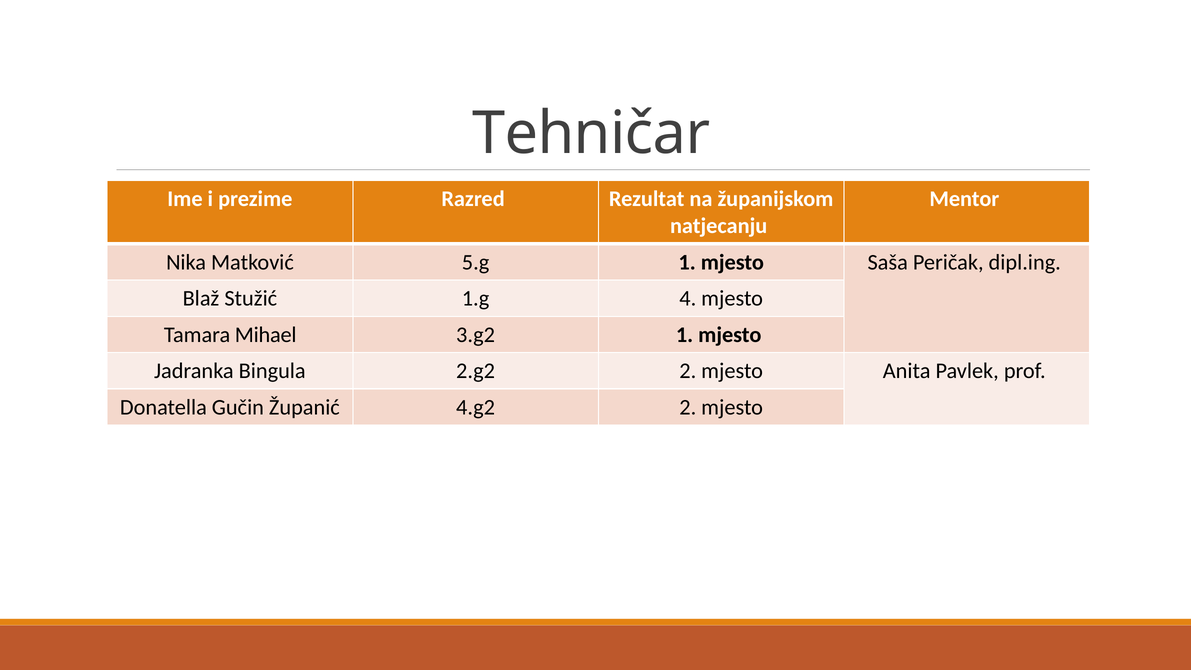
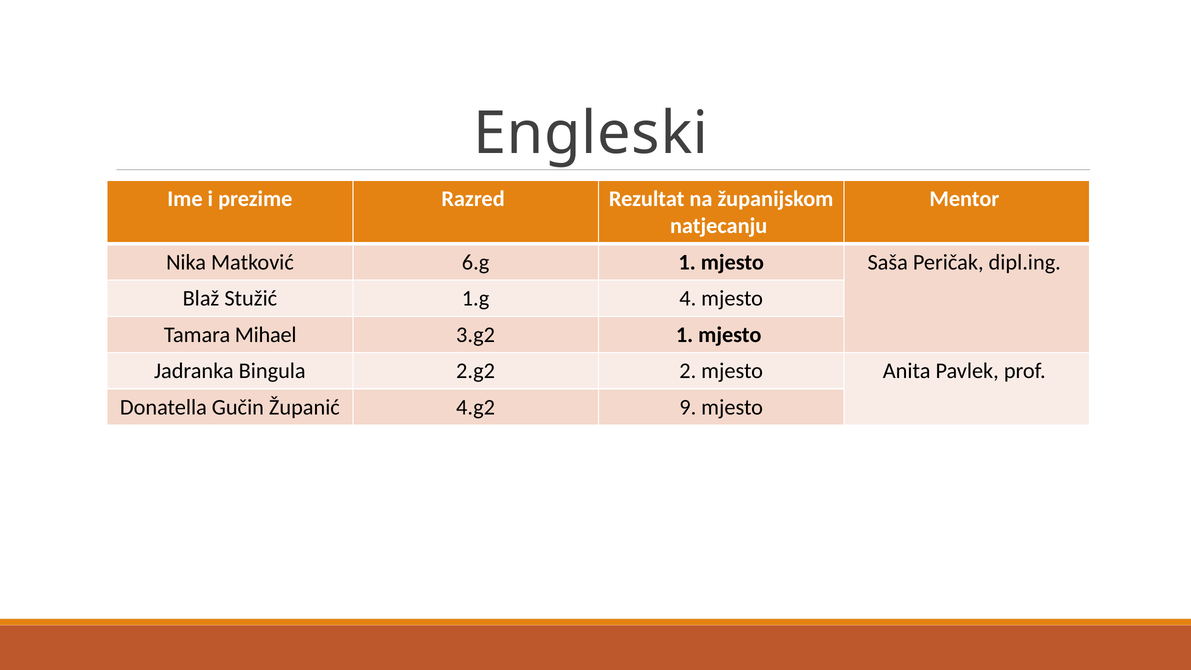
Tehničar: Tehničar -> Engleski (591, 133)
5.g: 5.g -> 6.g (476, 262)
4.g2 2: 2 -> 9 (688, 407)
